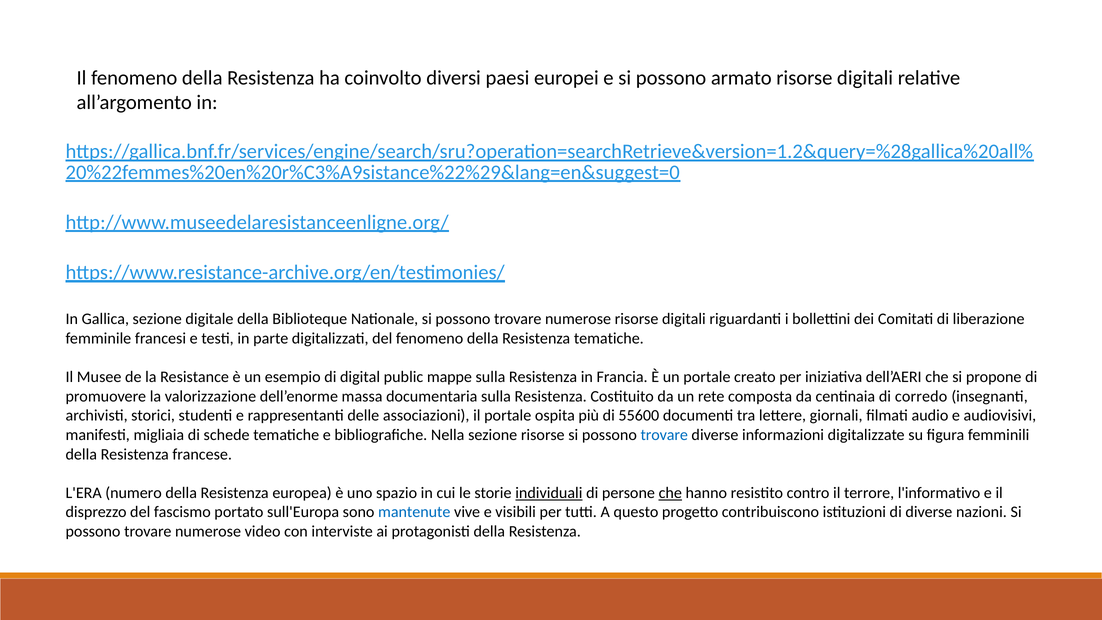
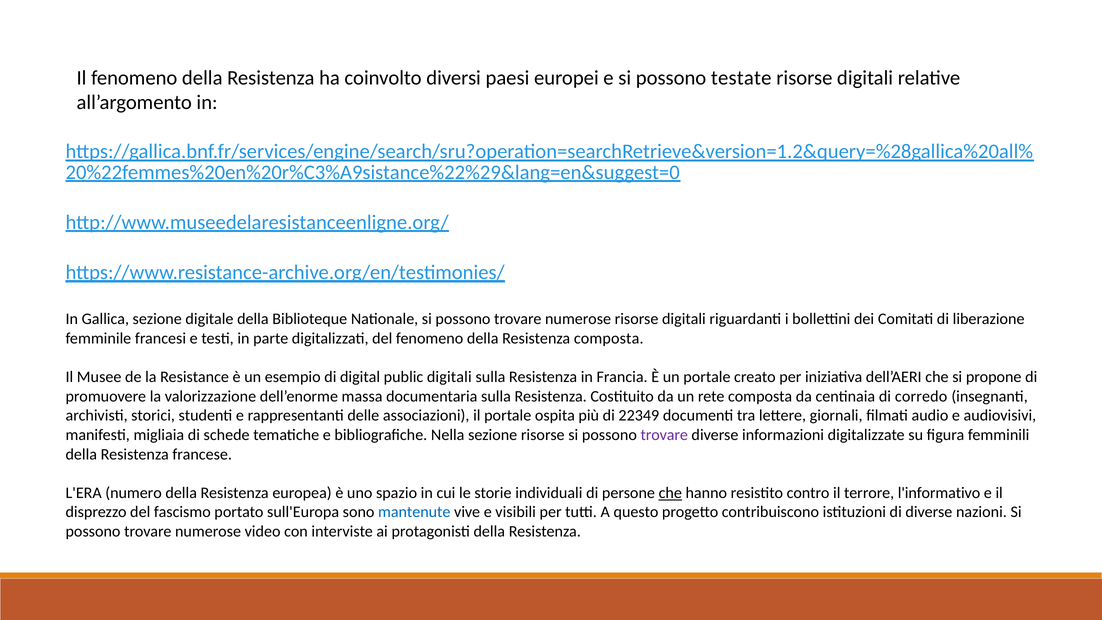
armato: armato -> testate (741, 78)
Resistenza tematiche: tematiche -> composta (609, 338)
public mappe: mappe -> digitali (449, 377)
55600: 55600 -> 22349 (639, 416)
trovare colour: blue -> purple (664, 435)
individuali underline: present -> none (549, 493)
